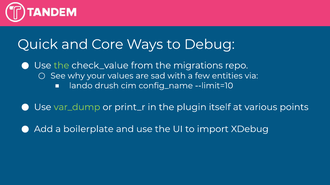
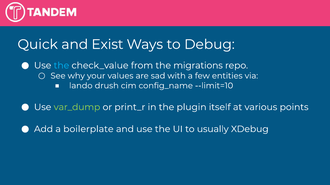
Core: Core -> Exist (107, 45)
the colour: light green -> light blue (61, 66)
import: import -> usually (213, 129)
